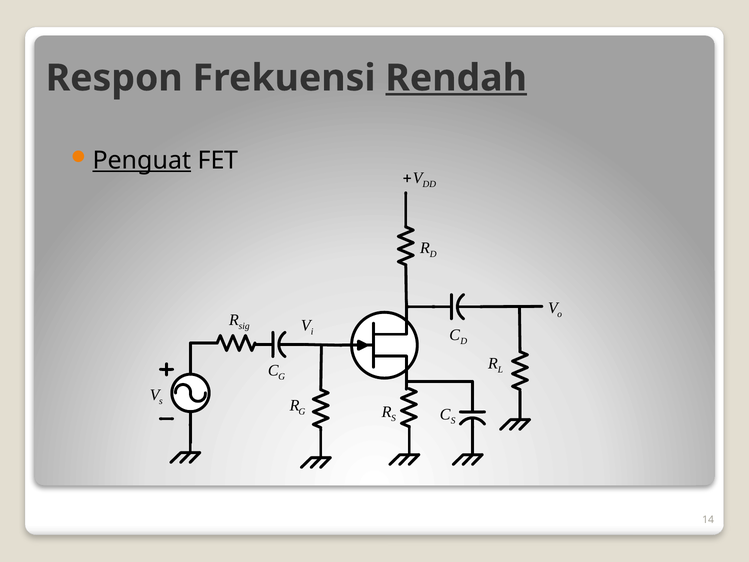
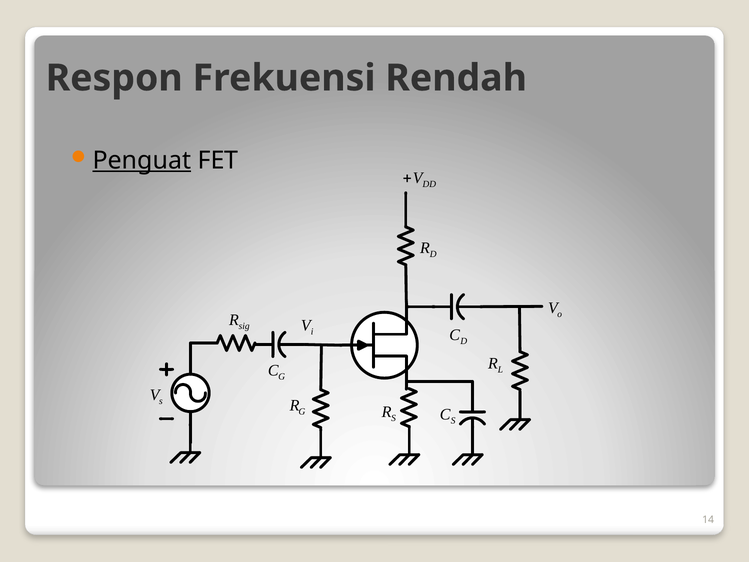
Rendah underline: present -> none (456, 78)
